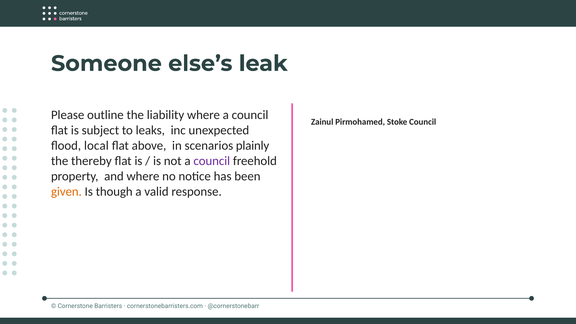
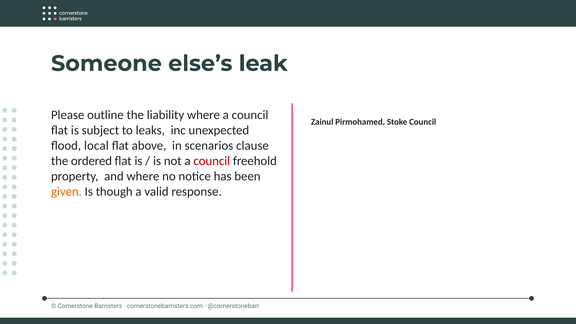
plainly: plainly -> clause (252, 146)
thereby: thereby -> ordered (92, 161)
council colour: purple -> red (212, 161)
